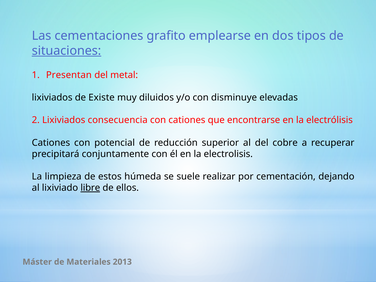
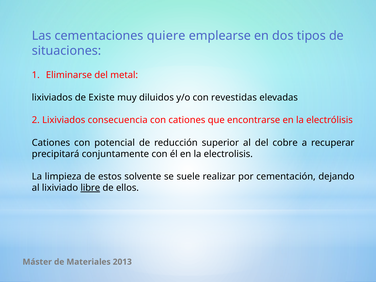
grafito: grafito -> quiere (166, 36)
situaciones underline: present -> none (67, 51)
Presentan: Presentan -> Eliminarse (69, 75)
disminuye: disminuye -> revestidas (234, 98)
húmeda: húmeda -> solvente (143, 177)
